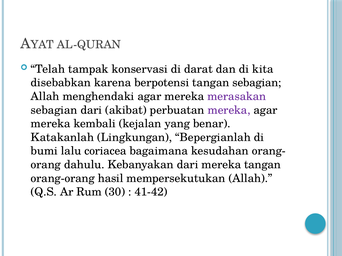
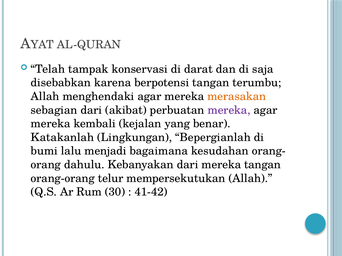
kita: kita -> saja (263, 69)
tangan sebagian: sebagian -> terumbu (257, 83)
merasakan colour: purple -> orange (237, 97)
coriacea: coriacea -> menjadi (105, 151)
hasil: hasil -> telur (111, 179)
